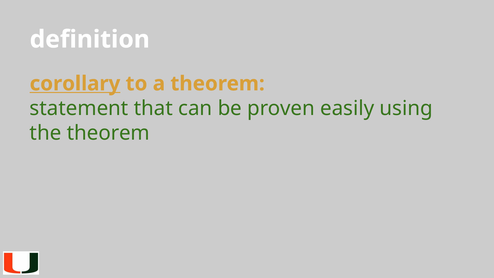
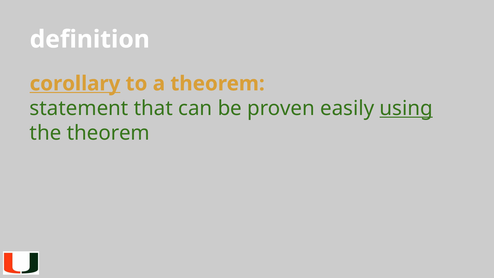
using underline: none -> present (406, 108)
